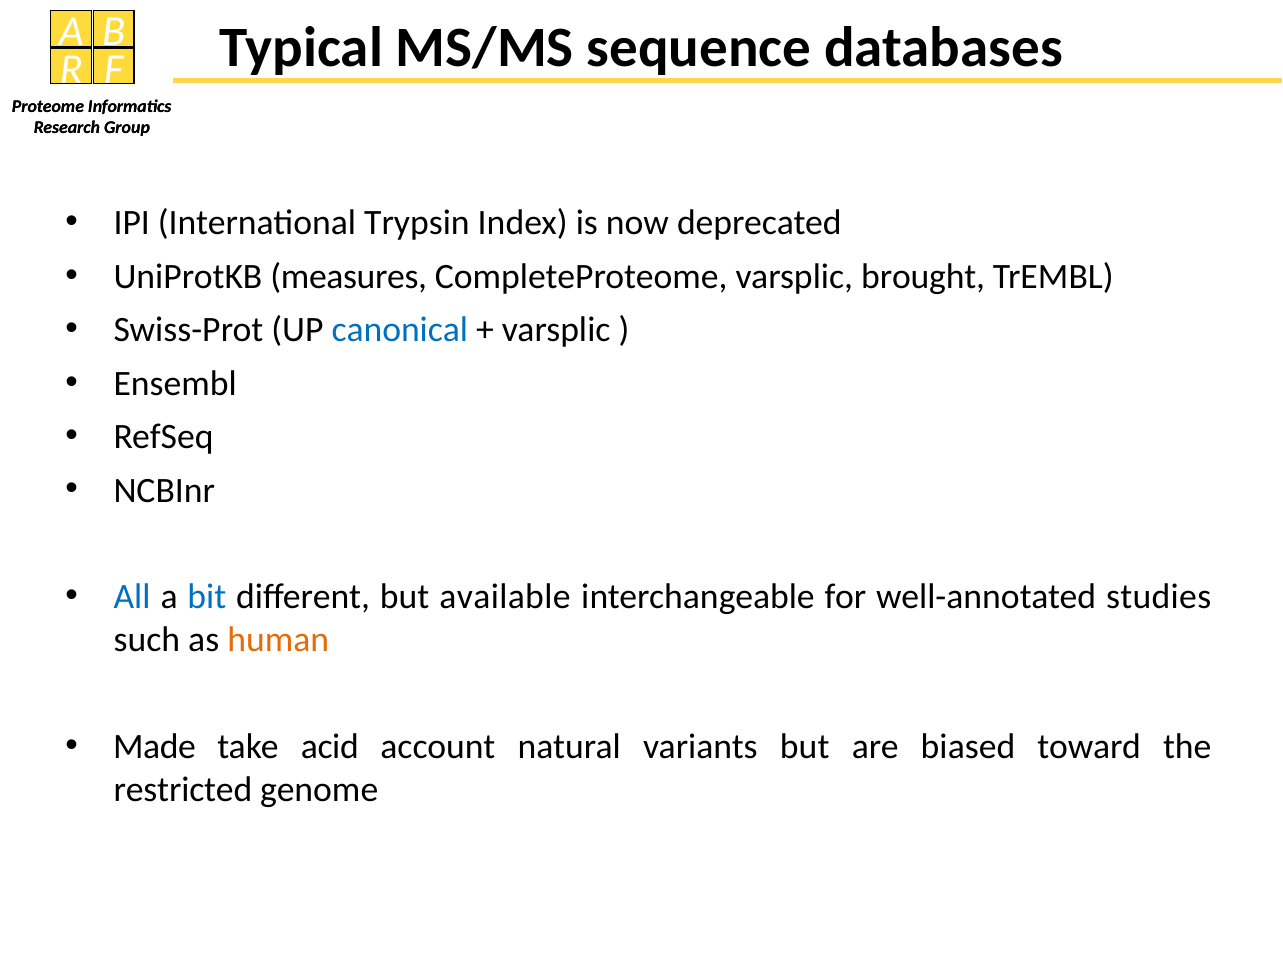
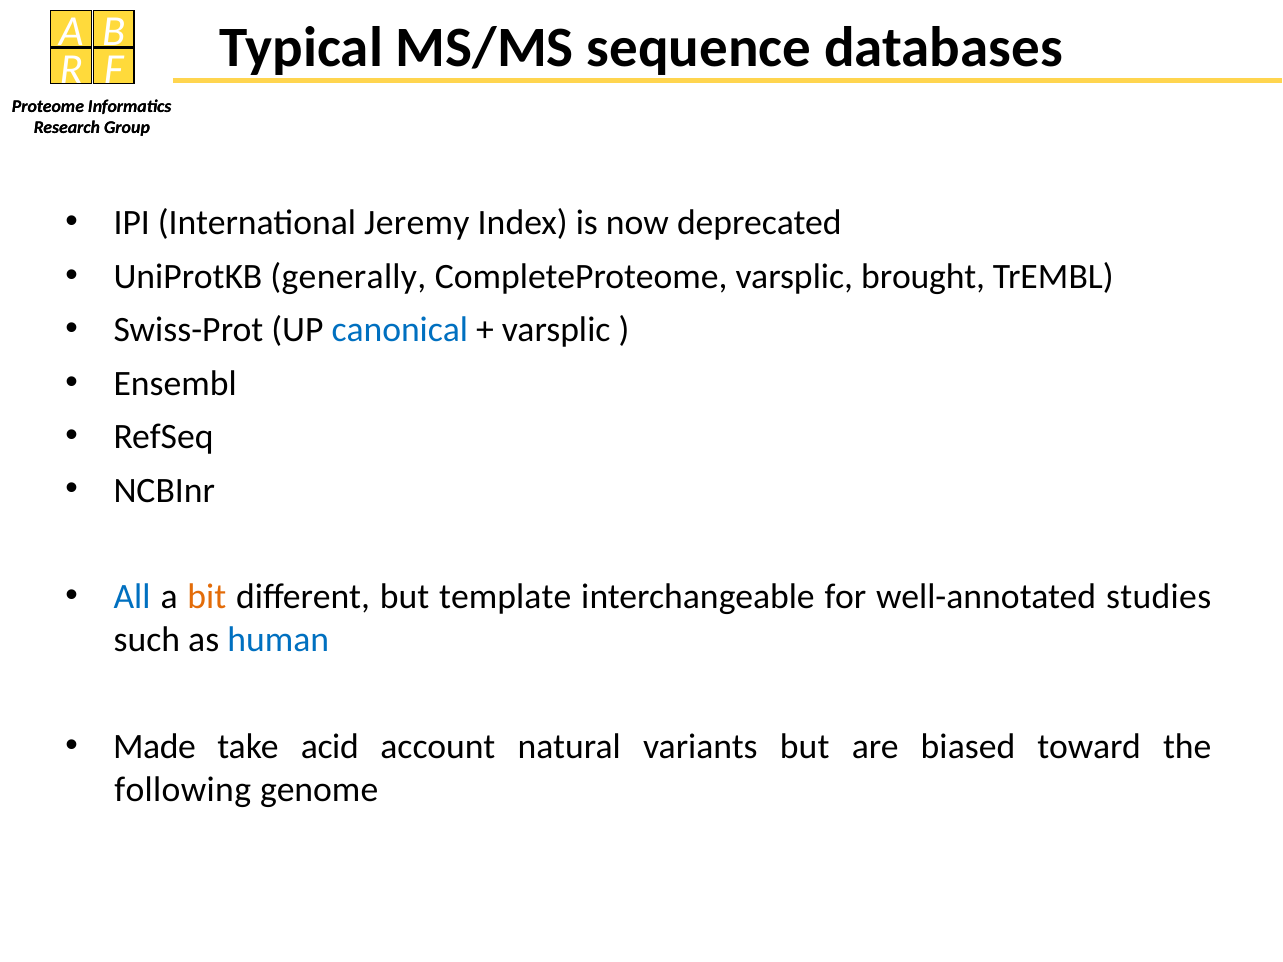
Trypsin: Trypsin -> Jeremy (417, 223)
measures: measures -> generally (348, 276)
bit colour: blue -> orange (207, 597)
available: available -> template (505, 597)
human colour: orange -> blue (278, 640)
restricted: restricted -> following (183, 790)
